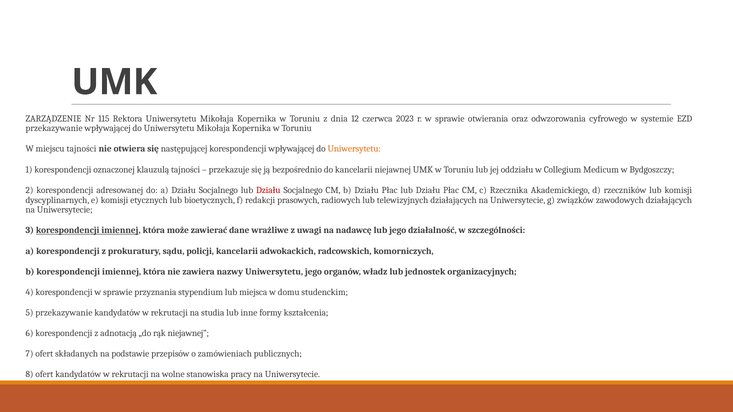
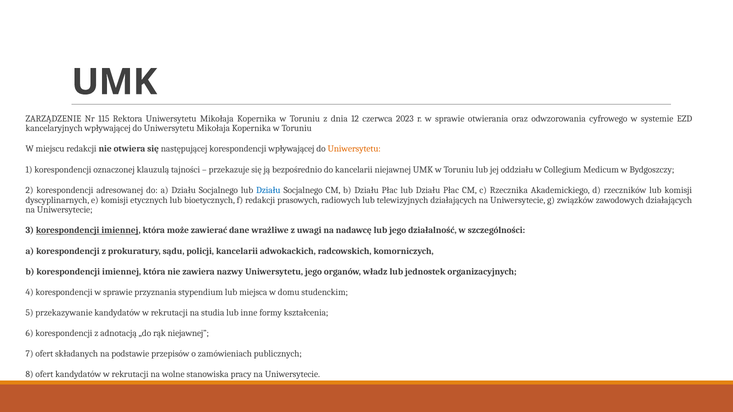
przekazywanie: przekazywanie -> kancelaryjnych (54, 129)
miejscu tajności: tajności -> redakcji (82, 149)
Działu colour: red -> blue (268, 190)
